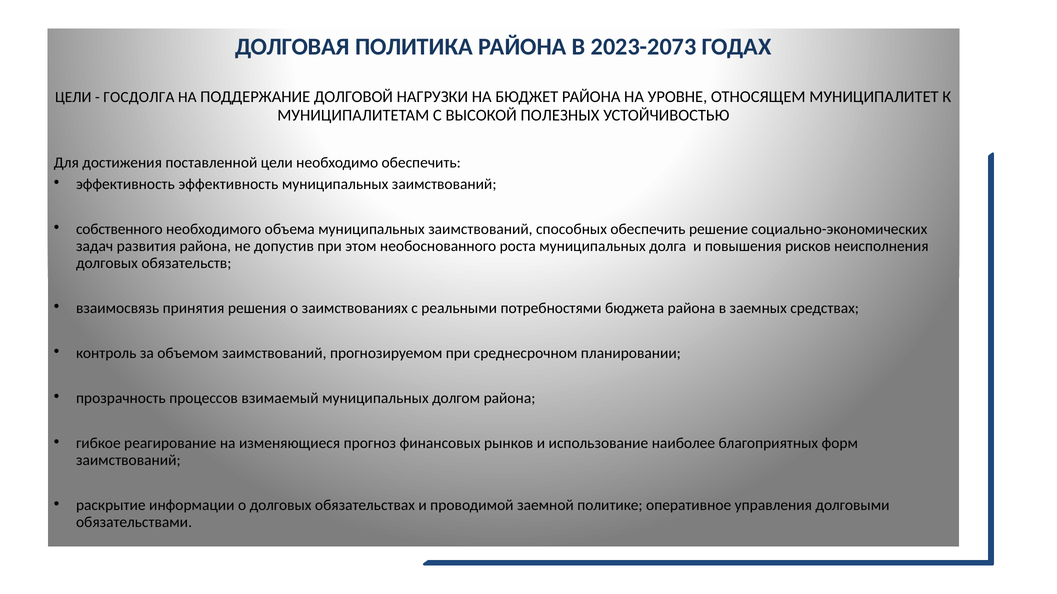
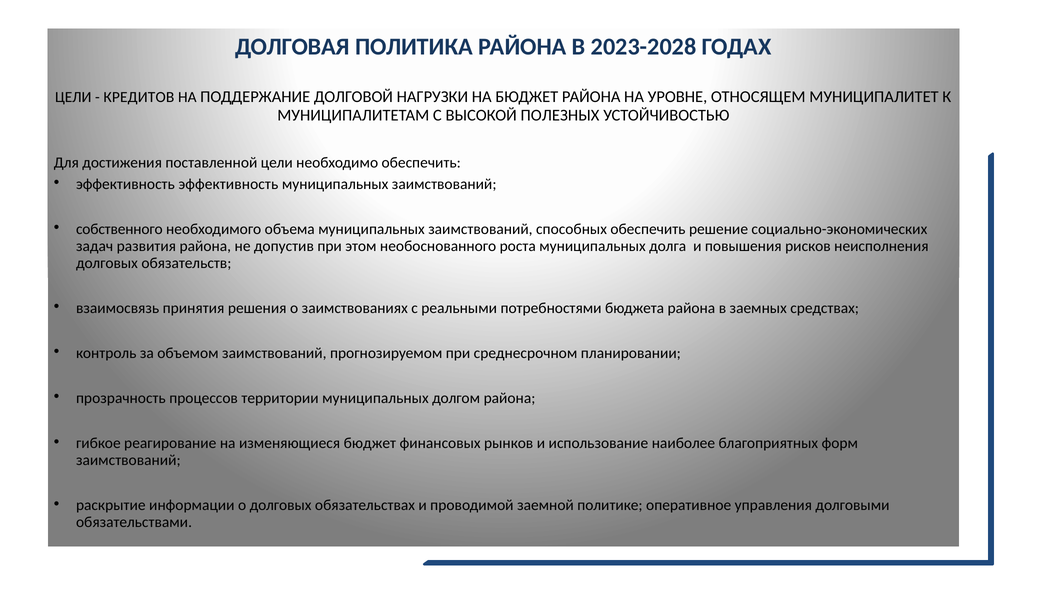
2023-2073: 2023-2073 -> 2023-2028 (644, 47)
ГОСДОЛГА: ГОСДОЛГА -> КРЕДИТОВ (139, 97)
взимаемый: взимаемый -> территории (280, 399)
изменяющиеся прогноз: прогноз -> бюджет (370, 444)
